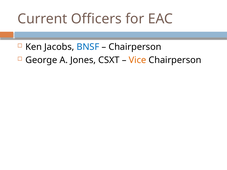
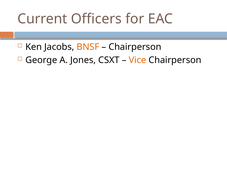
BNSF colour: blue -> orange (88, 47)
